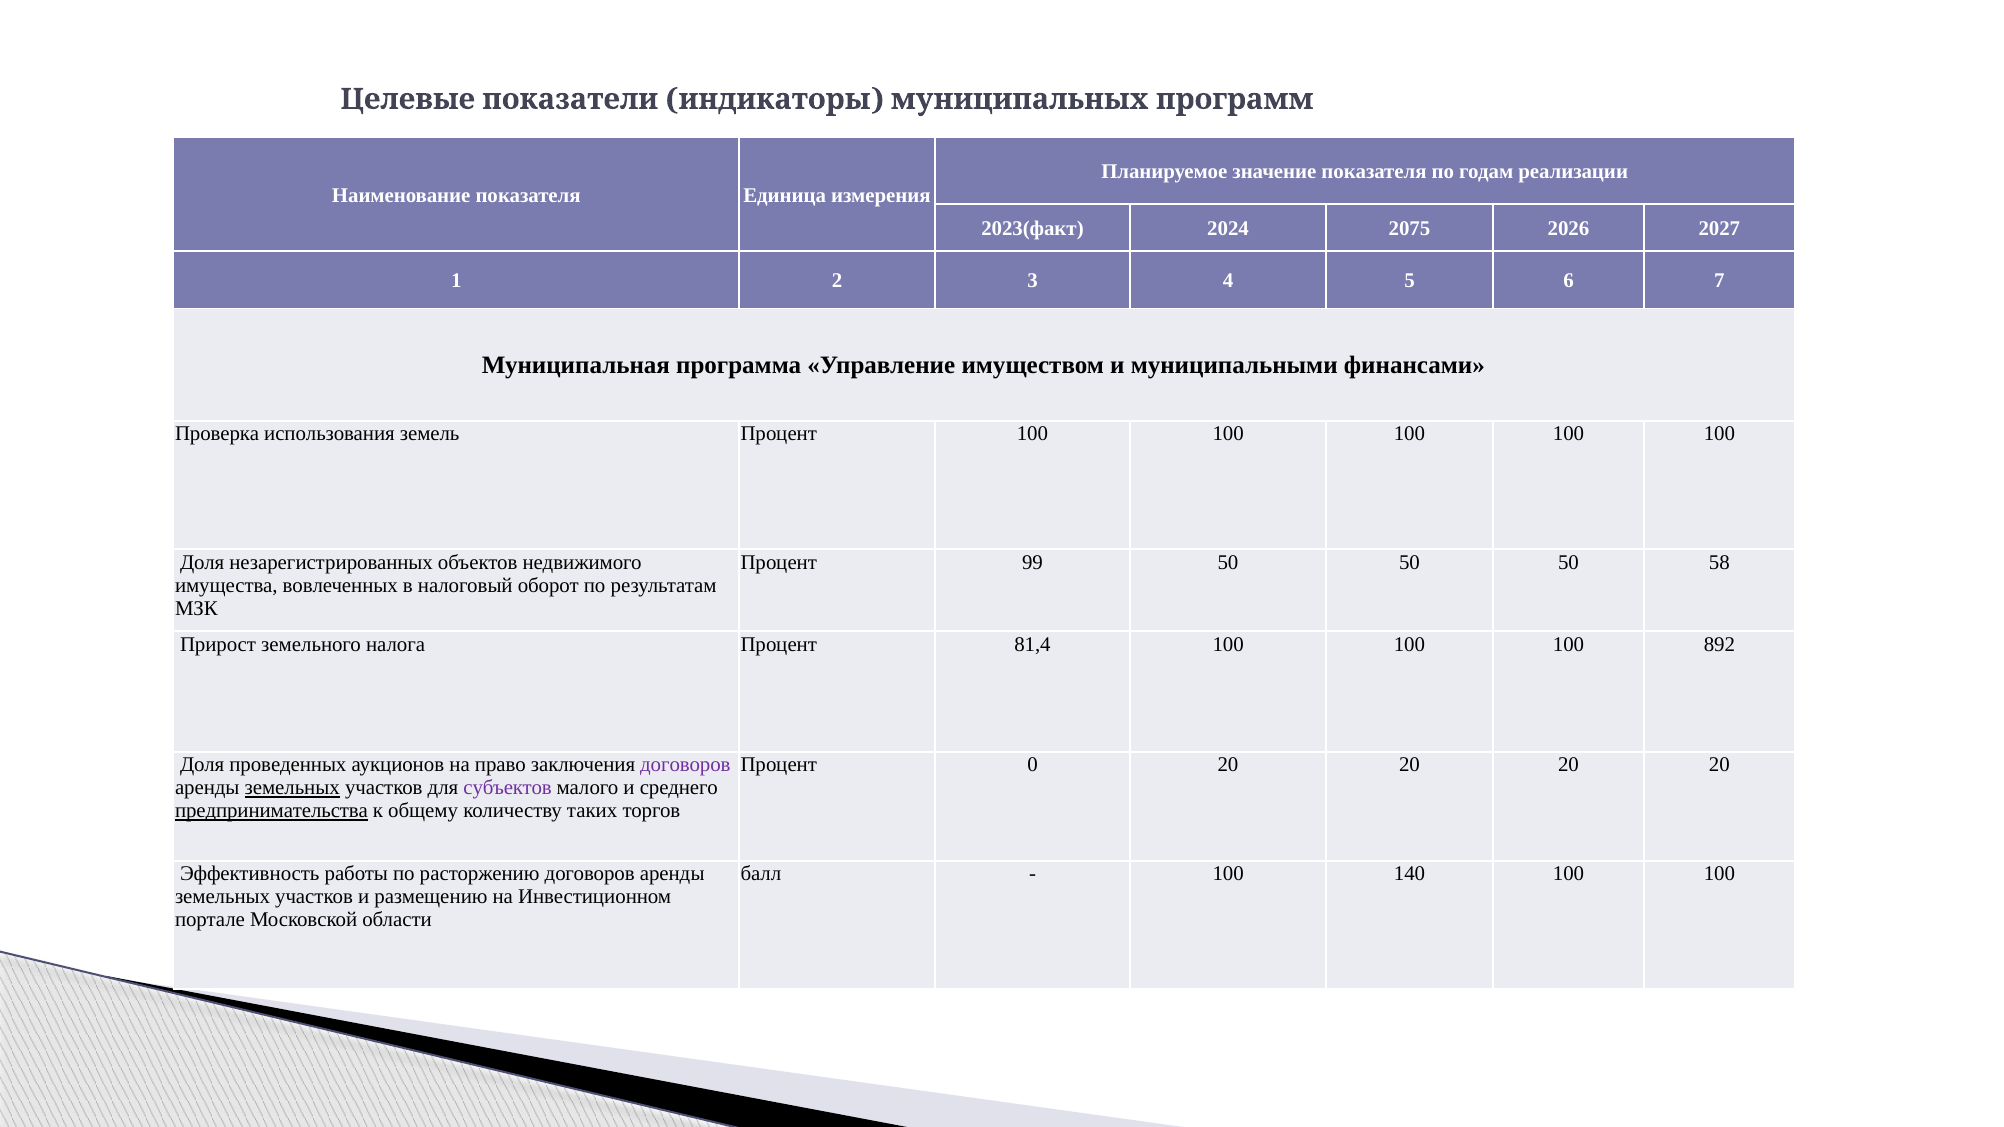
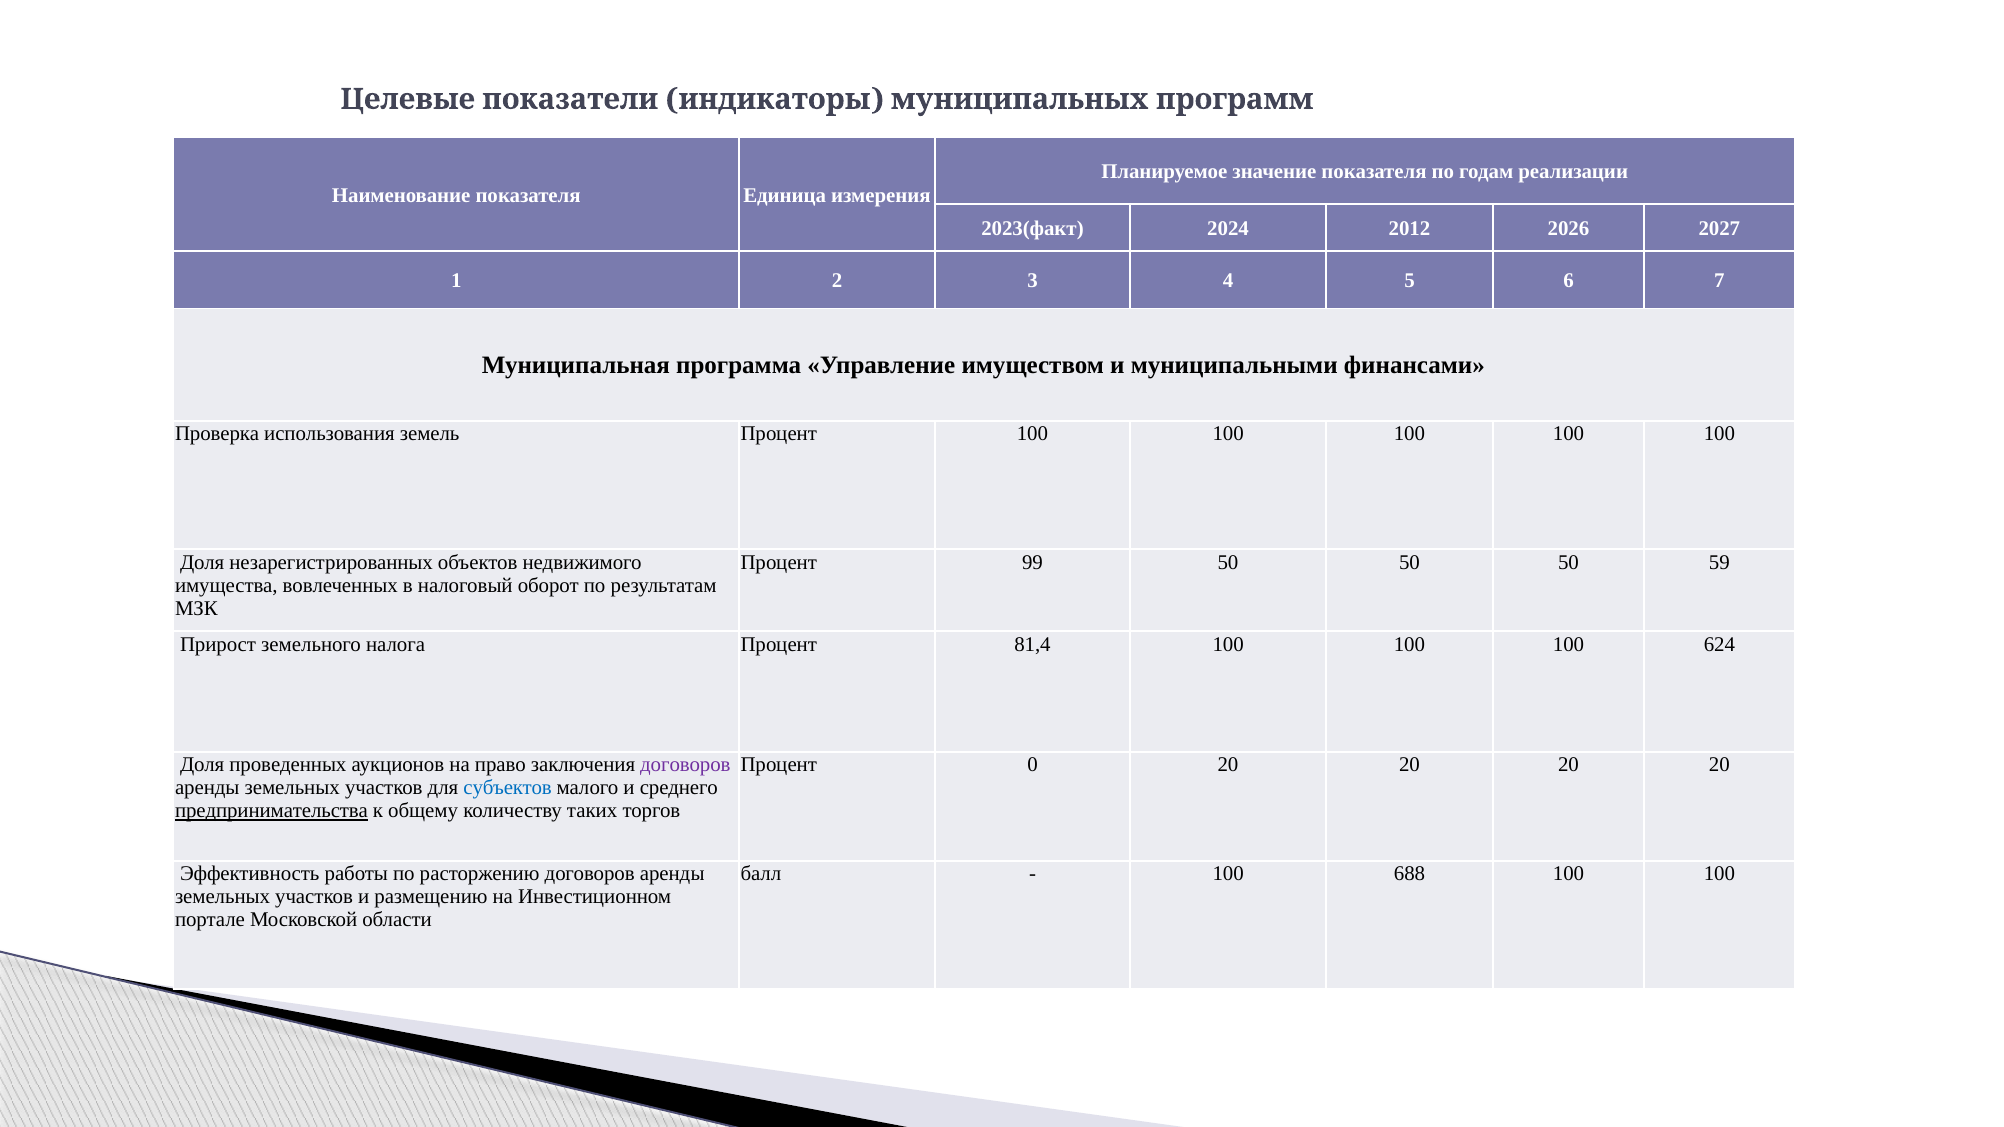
2075: 2075 -> 2012 (1409, 228)
58: 58 -> 59 (1719, 562)
892: 892 -> 624 (1719, 645)
земельных underline: present -> none (292, 788)
субъектов colour: purple -> blue (508, 788)
140: 140 -> 688 (1410, 874)
